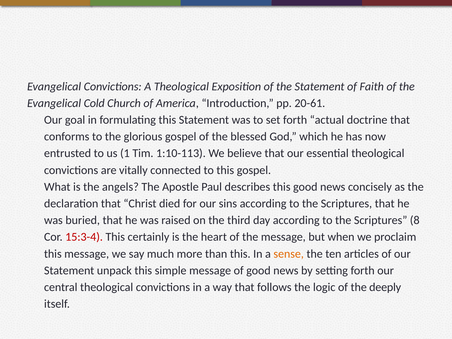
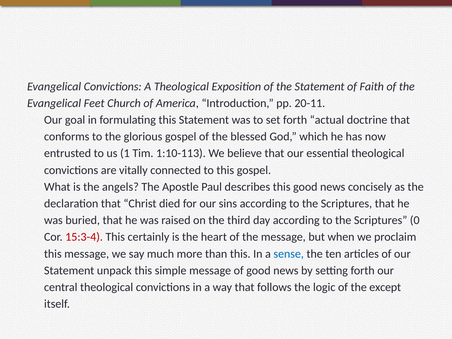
Cold: Cold -> Feet (94, 103)
20-61: 20-61 -> 20-11 (310, 103)
8: 8 -> 0 (415, 220)
sense colour: orange -> blue (289, 254)
deeply: deeply -> except (385, 287)
